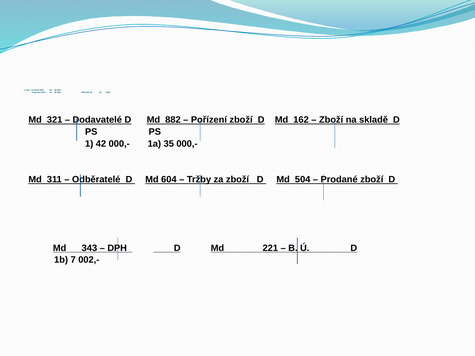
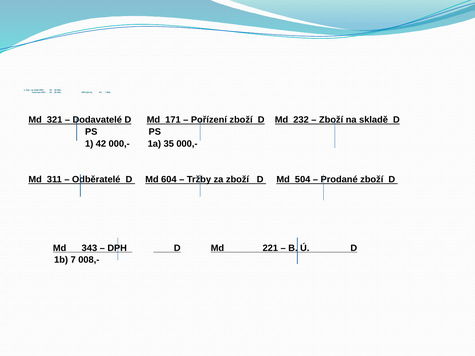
882: 882 -> 171 (173, 120)
162: 162 -> 232 (301, 120)
002,-: 002,- -> 008,- (89, 260)
